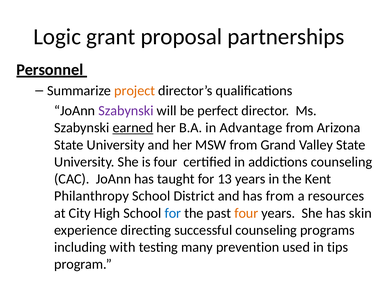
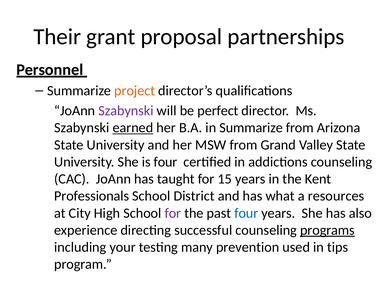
Logic: Logic -> Their (57, 37)
in Advantage: Advantage -> Summarize (251, 128)
13: 13 -> 15 (225, 179)
Philanthropy: Philanthropy -> Professionals (92, 196)
has from: from -> what (280, 196)
for colour: blue -> purple (173, 213)
four colour: orange -> blue (246, 213)
skin: skin -> also (360, 213)
programs underline: none -> present (327, 230)
with: with -> your (123, 247)
